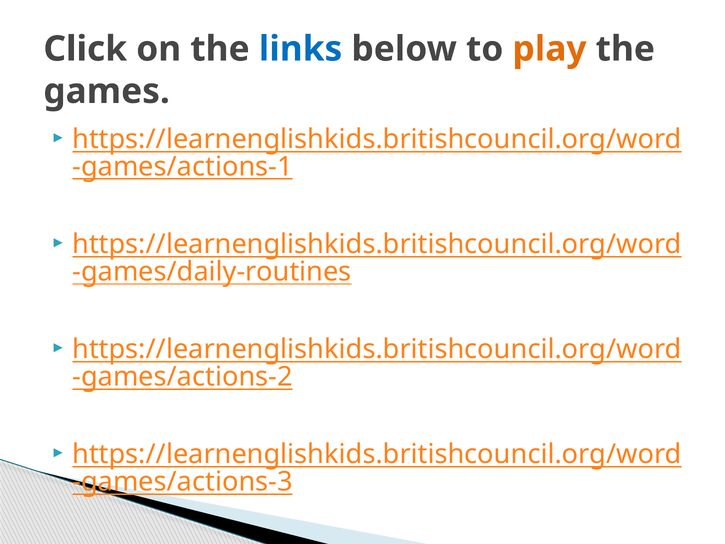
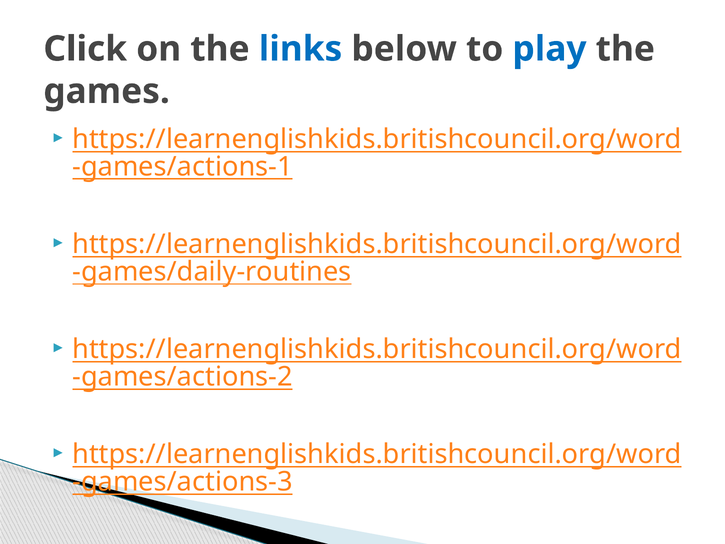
play colour: orange -> blue (549, 49)
